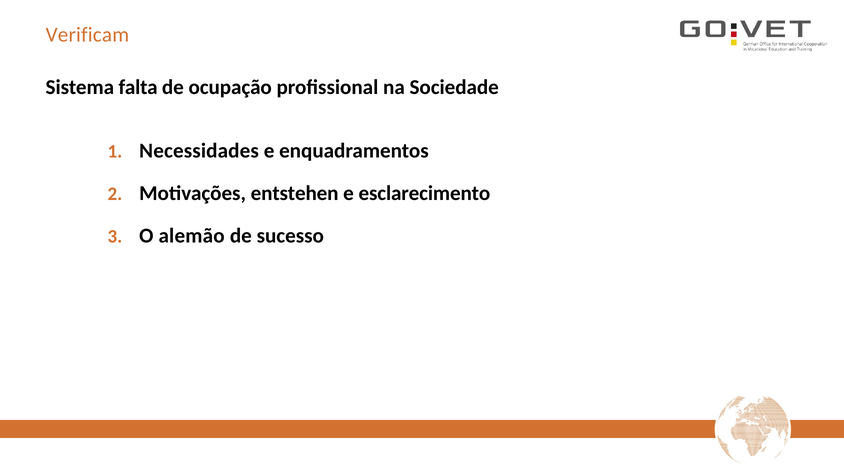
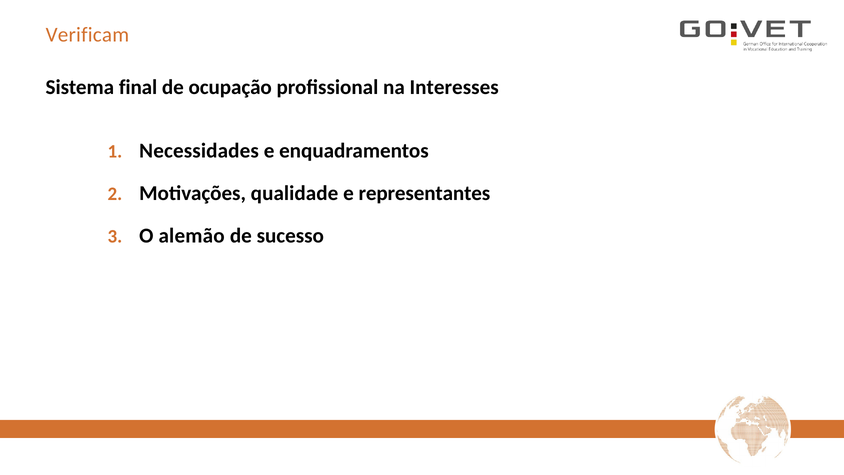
falta: falta -> final (138, 87)
Sociedade: Sociedade -> Interesses (454, 87)
entstehen: entstehen -> qualidade (295, 193)
esclarecimento: esclarecimento -> representantes (424, 193)
